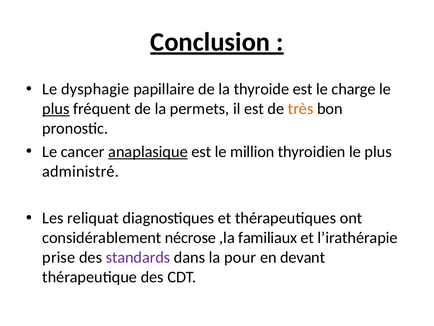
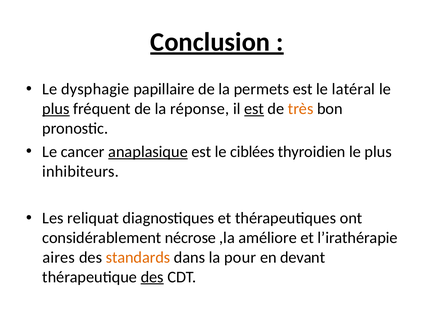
thyroide: thyroide -> permets (261, 89)
charge: charge -> latéral (353, 89)
permets: permets -> réponse (200, 109)
est underline: none -> present (254, 109)
million: million -> ciblées (252, 152)
administré: administré -> inhibiteurs (81, 171)
familiaux: familiaux -> améliore (268, 237)
prise: prise -> aires (59, 257)
standards colour: purple -> orange (138, 257)
des underline: none -> present (152, 277)
